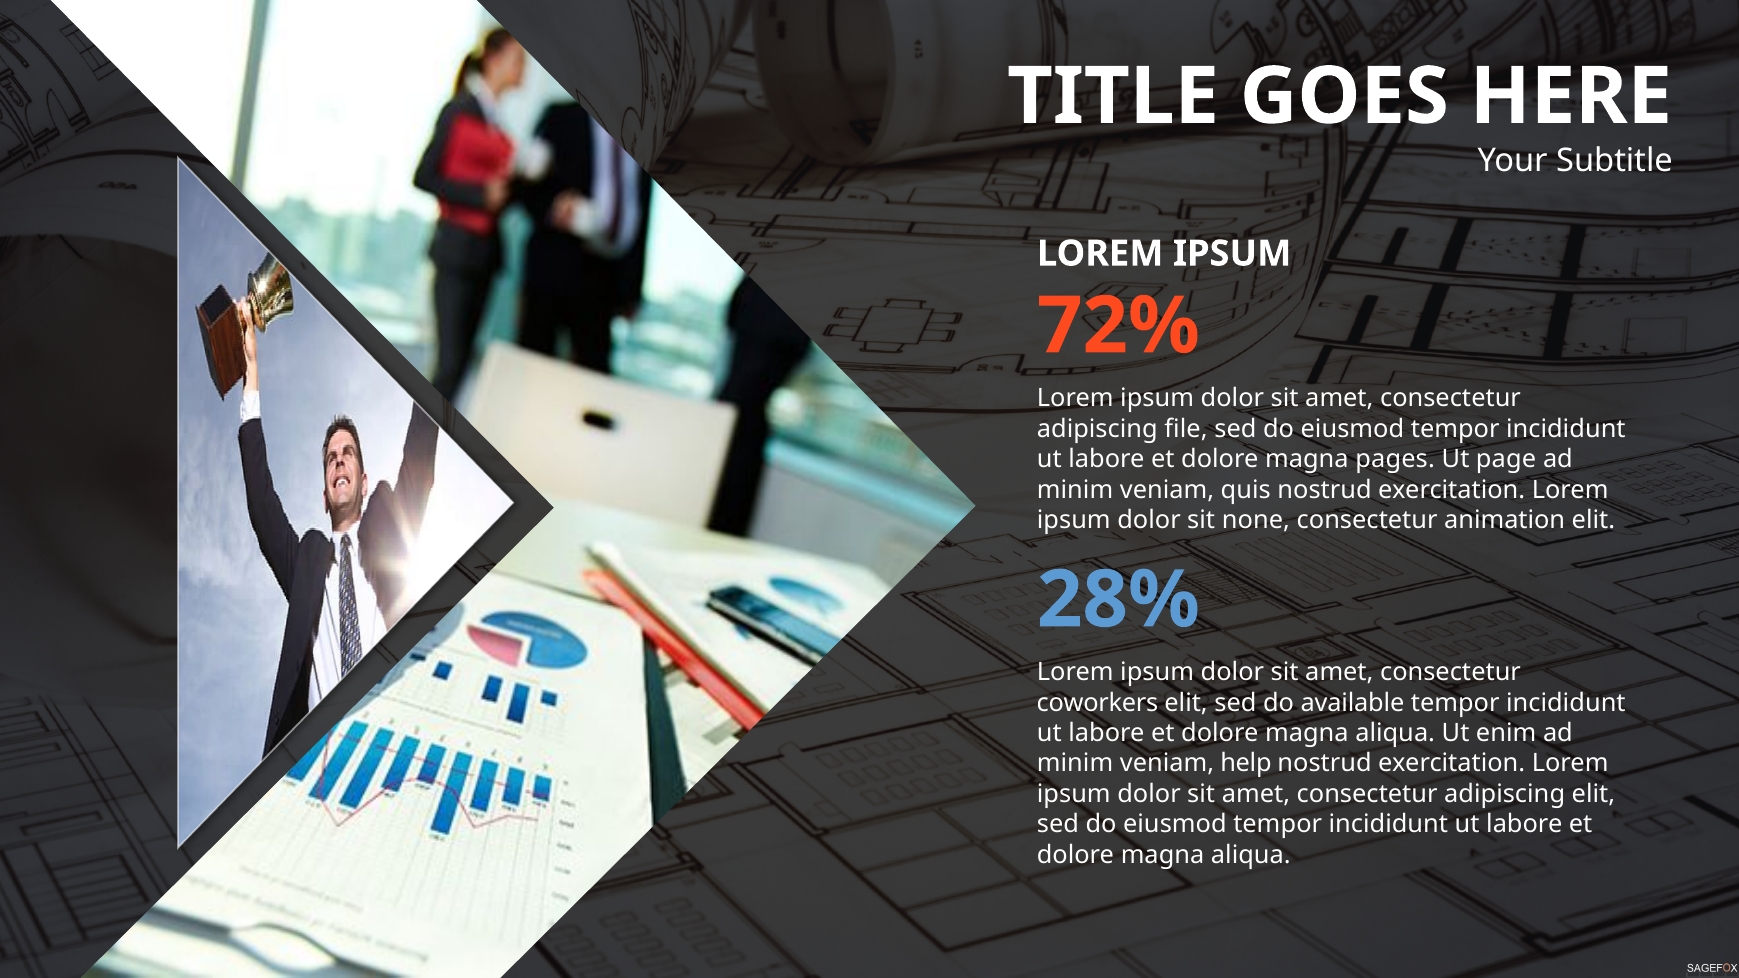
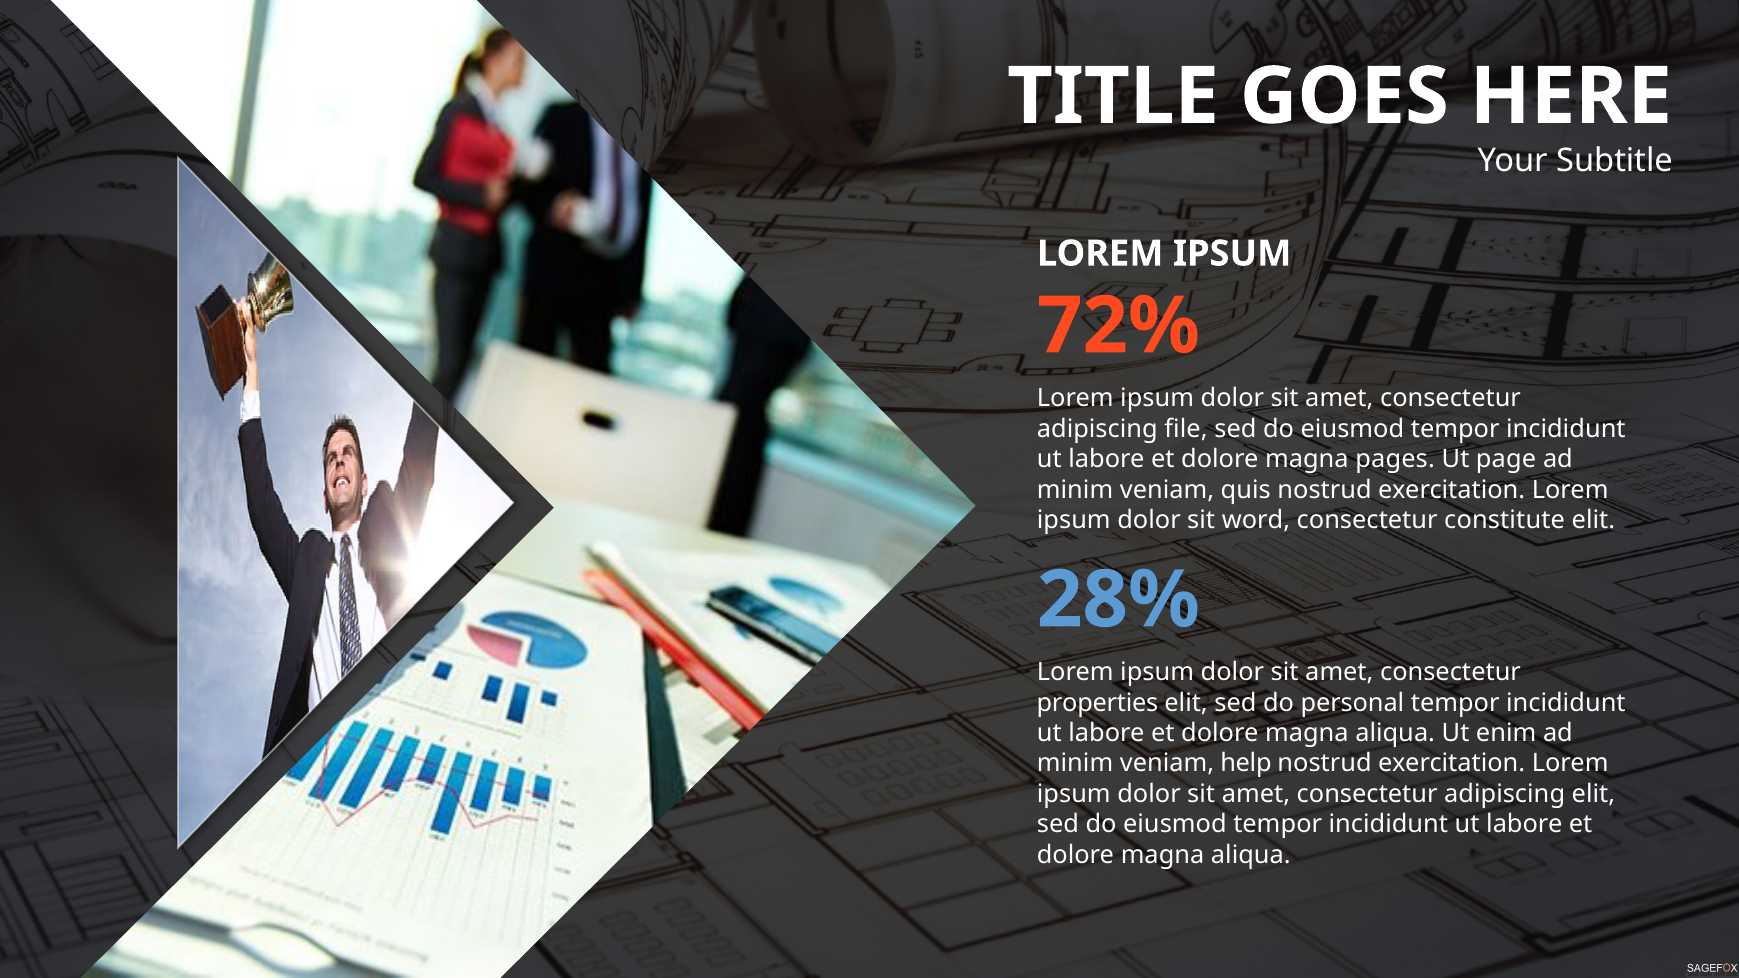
none: none -> word (1256, 520)
animation: animation -> constitute (1505, 520)
coworkers: coworkers -> properties (1097, 703)
available: available -> personal (1352, 703)
